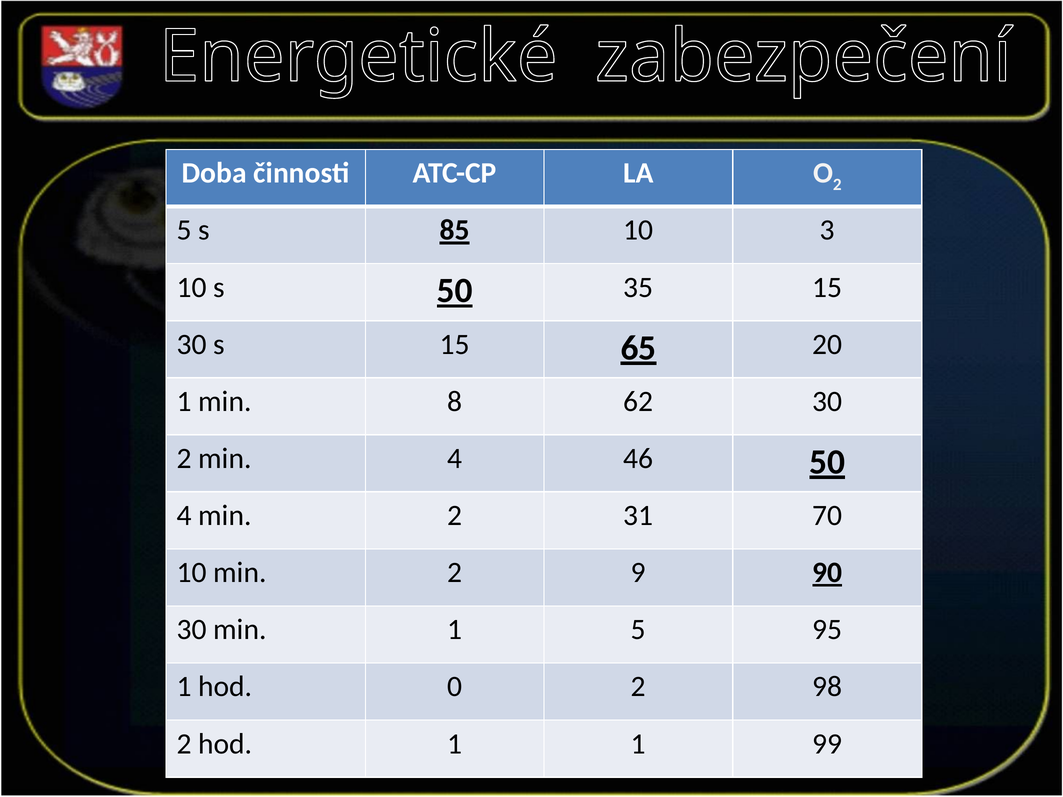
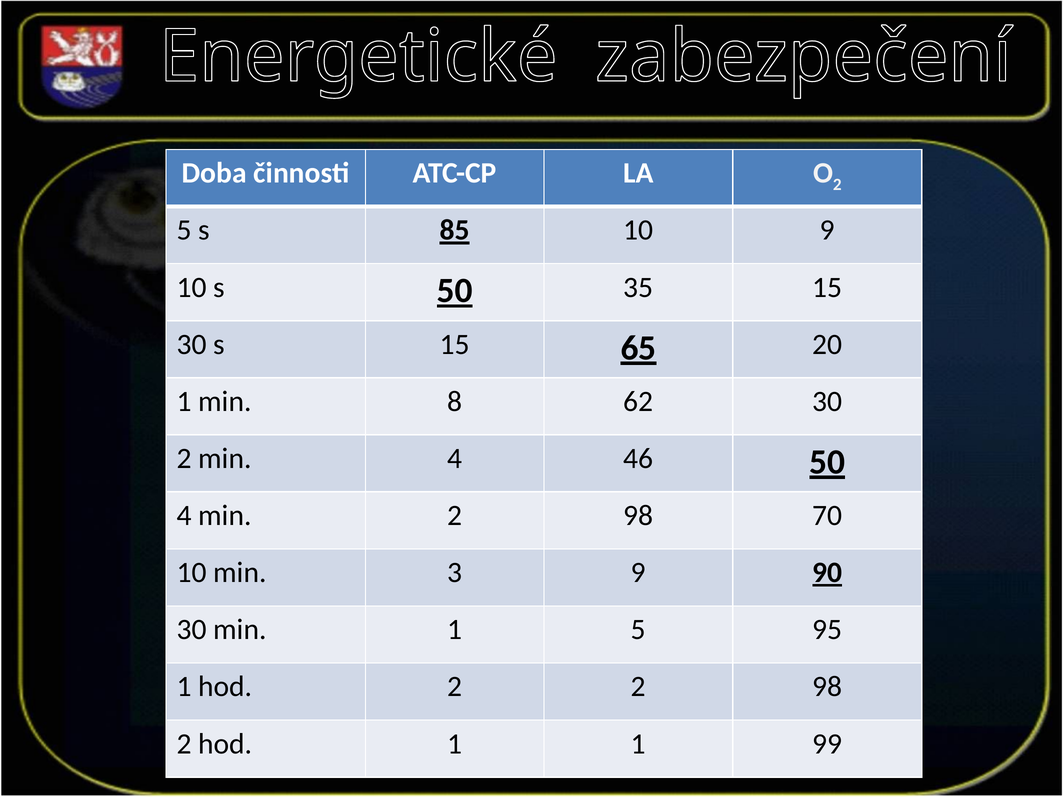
10 3: 3 -> 9 (827, 230)
min 2 31: 31 -> 98 (638, 516)
10 min 2: 2 -> 3 (455, 573)
hod 0: 0 -> 2 (455, 687)
